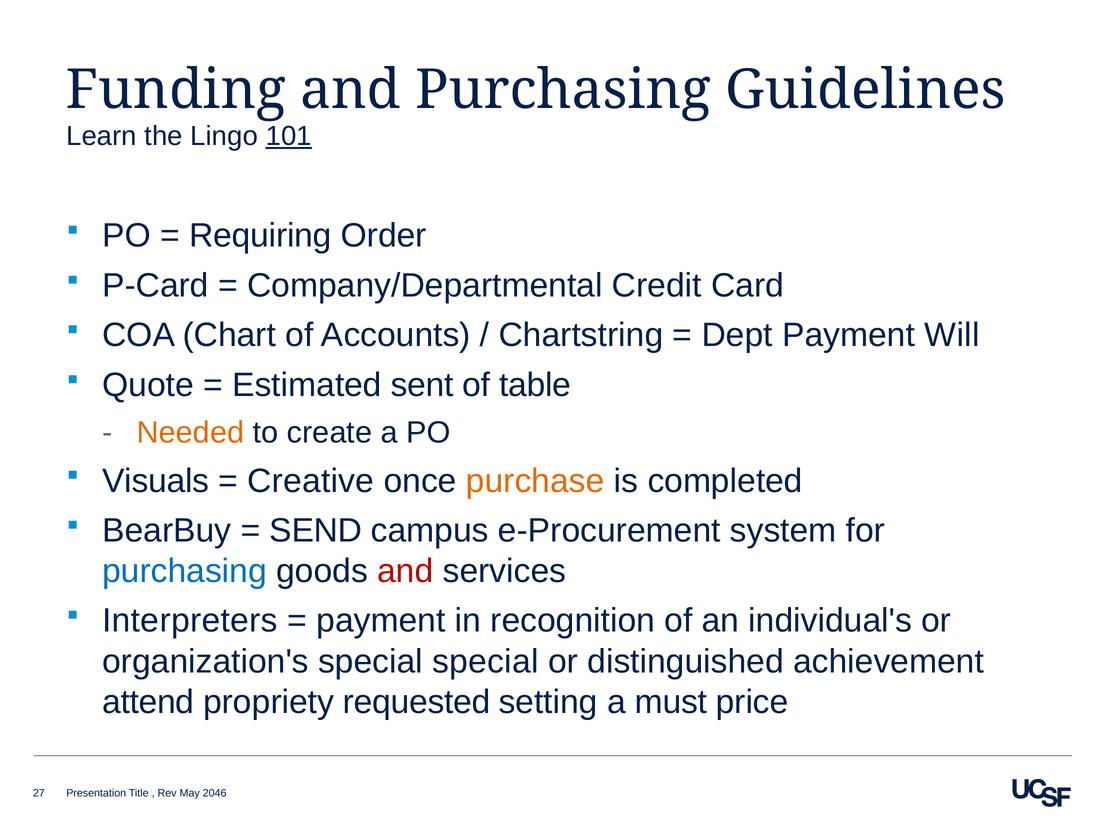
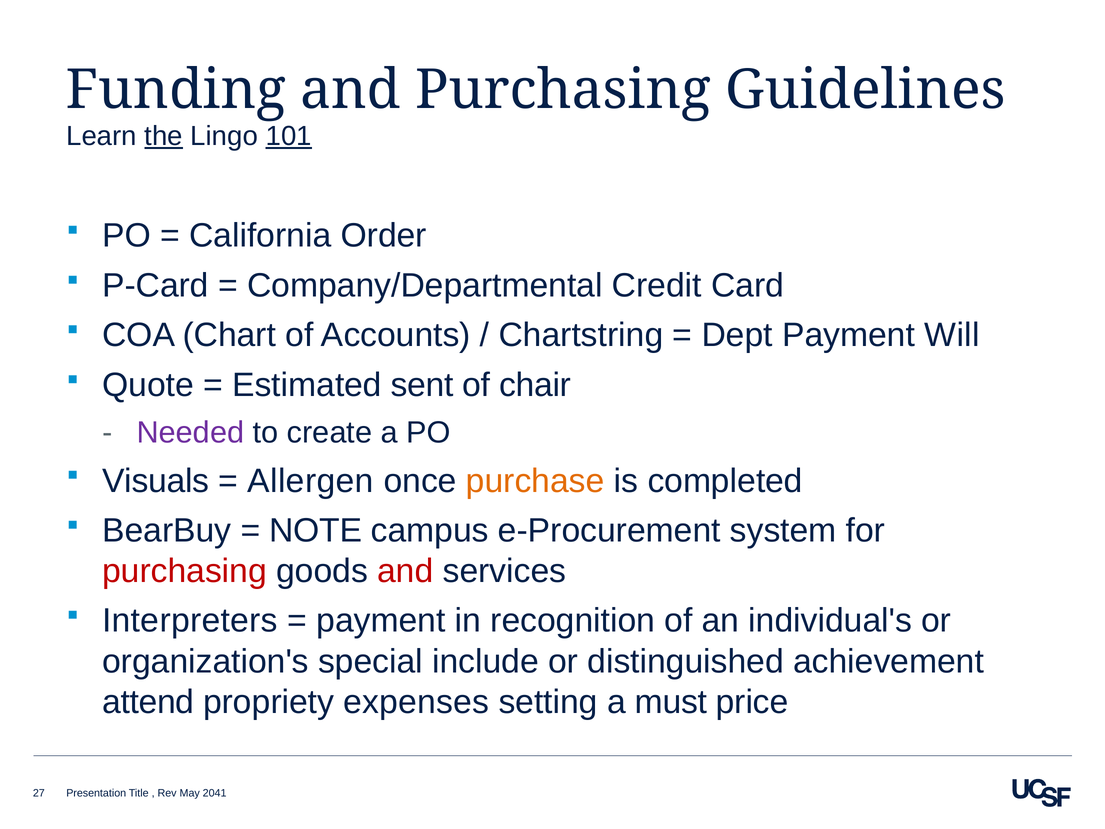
the underline: none -> present (164, 136)
Requiring: Requiring -> California (260, 236)
table: table -> chair (535, 385)
Needed colour: orange -> purple (190, 433)
Creative: Creative -> Allergen (311, 481)
SEND: SEND -> NOTE (316, 530)
purchasing colour: blue -> red (185, 571)
special special: special -> include (485, 661)
requested: requested -> expenses (416, 702)
2046: 2046 -> 2041 (215, 793)
